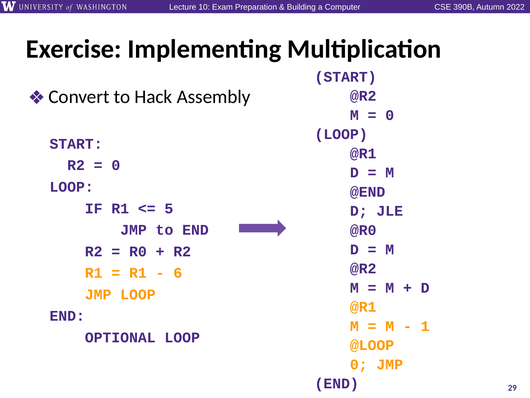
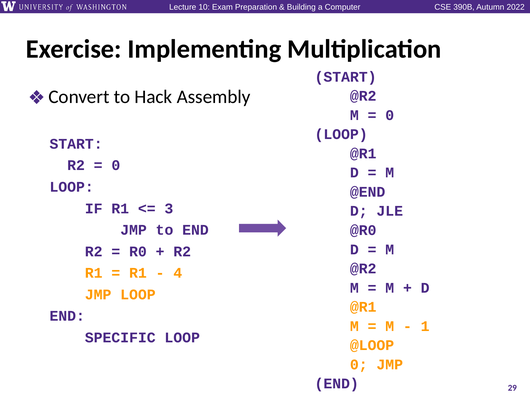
5: 5 -> 3 (169, 208)
6: 6 -> 4 (178, 273)
OPTIONAL: OPTIONAL -> SPECIFIC (120, 337)
